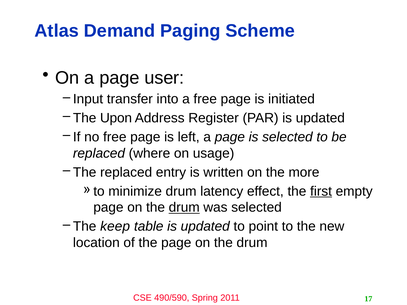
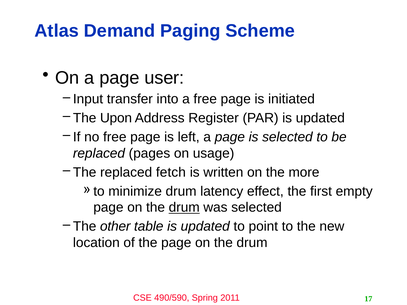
where: where -> pages (149, 153)
entry: entry -> fetch (171, 172)
first underline: present -> none (321, 191)
keep: keep -> other (115, 227)
